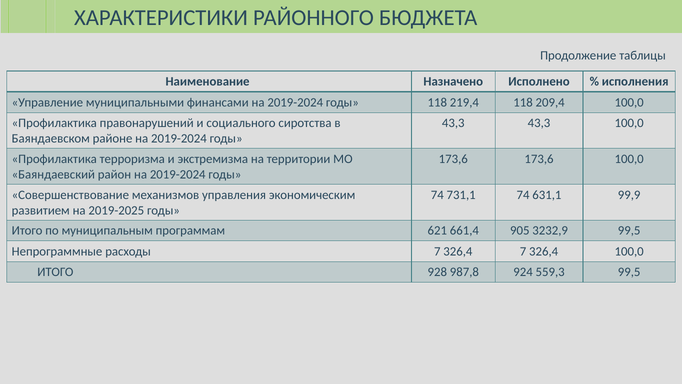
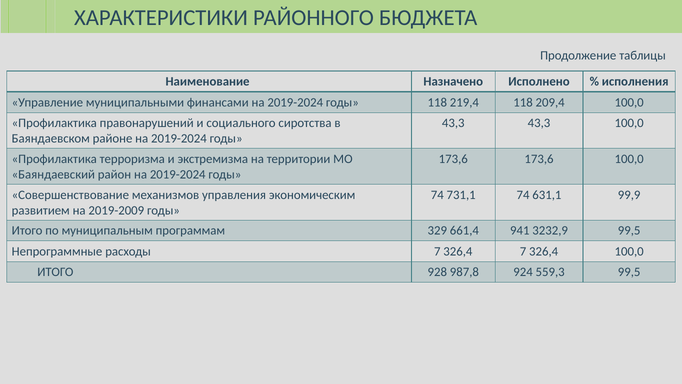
2019-2025: 2019-2025 -> 2019-2009 (116, 210)
621: 621 -> 329 (437, 230)
905: 905 -> 941 (520, 230)
